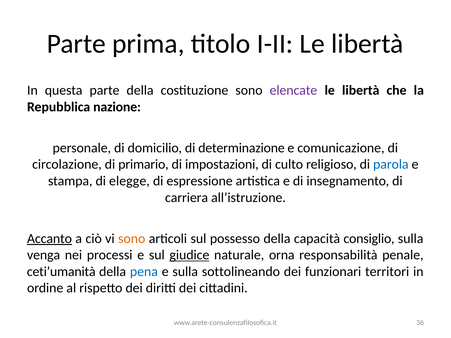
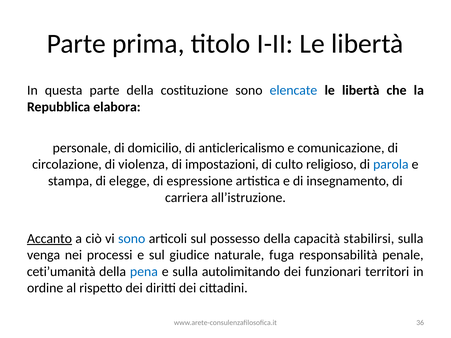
elencate colour: purple -> blue (293, 90)
nazione: nazione -> elabora (117, 107)
determinazione: determinazione -> anticlericalismo (241, 148)
primario: primario -> violenza (143, 165)
sono colour: orange -> blue (132, 239)
consiglio: consiglio -> stabilirsi (369, 239)
giudice underline: present -> none (189, 255)
orna: orna -> fuga (282, 255)
sottolineando: sottolineando -> autolimitando (241, 272)
